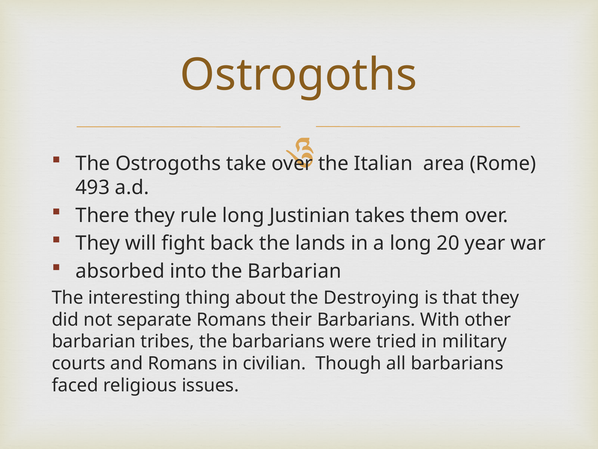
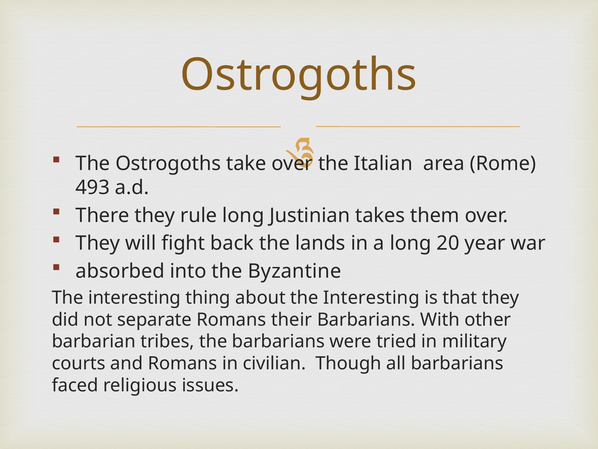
the Barbarian: Barbarian -> Byzantine (295, 271)
about the Destroying: Destroying -> Interesting (371, 297)
